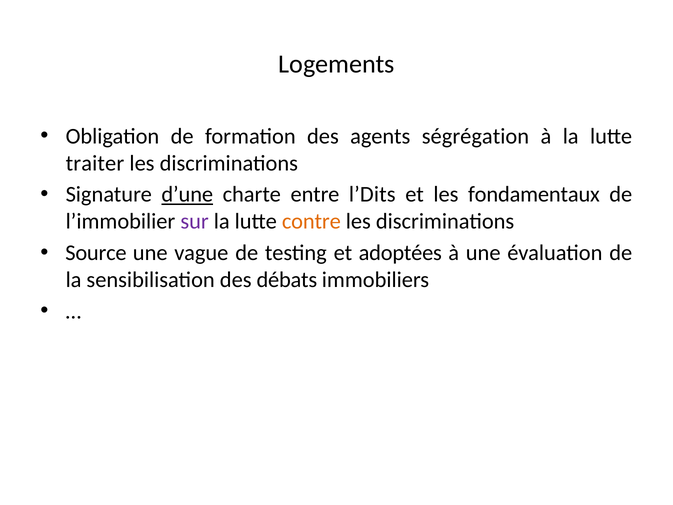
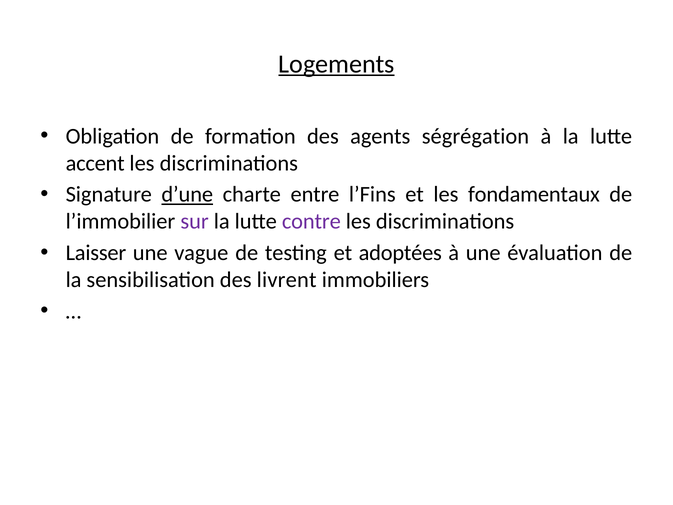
Logements underline: none -> present (337, 64)
traiter: traiter -> accent (95, 163)
l’Dits: l’Dits -> l’Fins (372, 194)
contre colour: orange -> purple (311, 221)
Source: Source -> Laisser (96, 253)
débats: débats -> livrent (287, 280)
